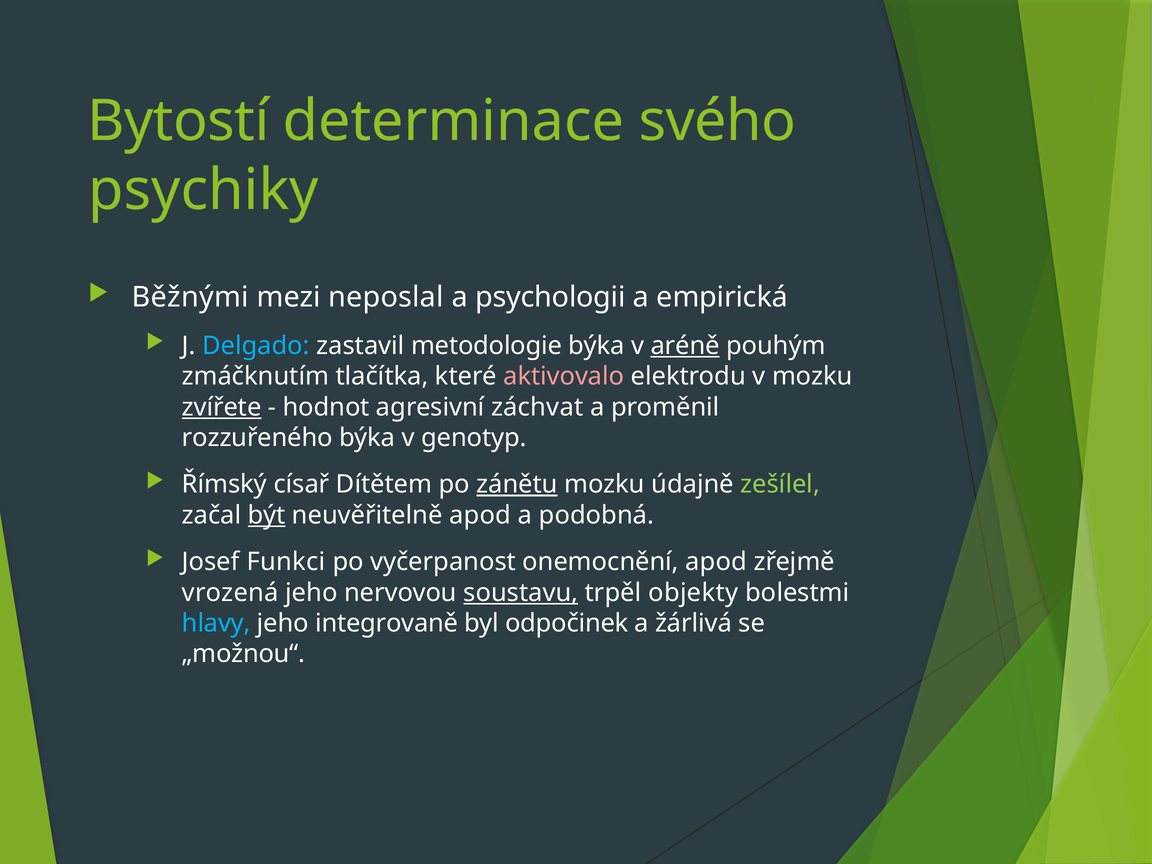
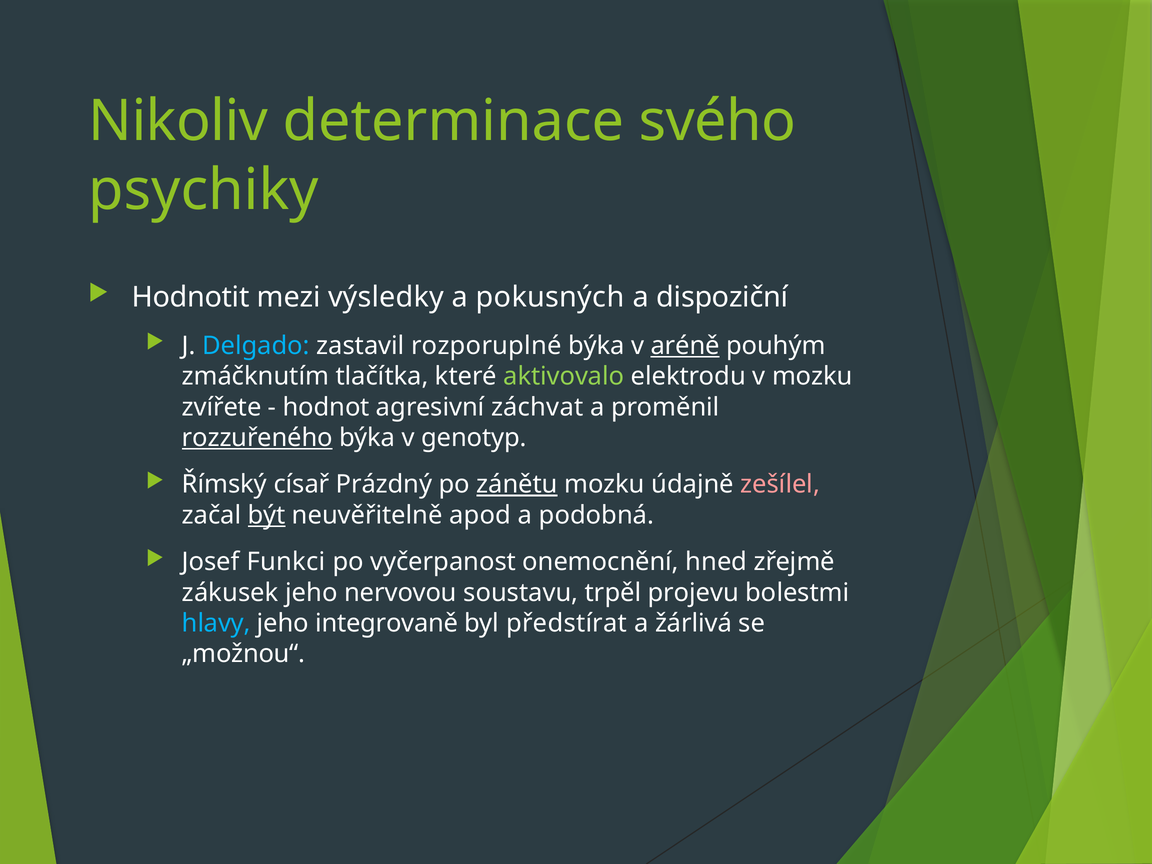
Bytostí: Bytostí -> Nikoliv (178, 121)
Běžnými: Běžnými -> Hodnotit (190, 297)
neposlal: neposlal -> výsledky (386, 297)
psychologii: psychologii -> pokusných (550, 297)
empirická: empirická -> dispoziční (722, 297)
metodologie: metodologie -> rozporuplné (486, 346)
aktivovalo colour: pink -> light green (564, 376)
zvířete underline: present -> none (222, 407)
rozzuřeného underline: none -> present (257, 438)
Dítětem: Dítětem -> Prázdný (384, 485)
zešílel colour: light green -> pink (780, 485)
onemocnění apod: apod -> hned (716, 562)
vrozená: vrozená -> zákusek (230, 593)
soustavu underline: present -> none (521, 593)
objekty: objekty -> projevu (693, 593)
odpočinek: odpočinek -> předstírat (567, 623)
